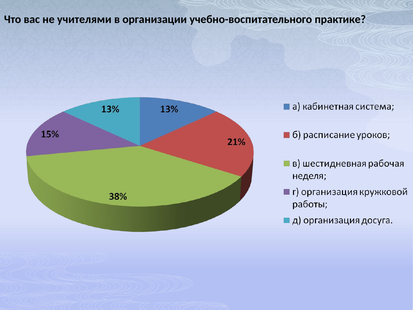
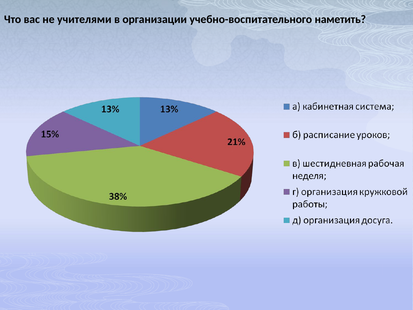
практике: практике -> наметить (340, 19)
